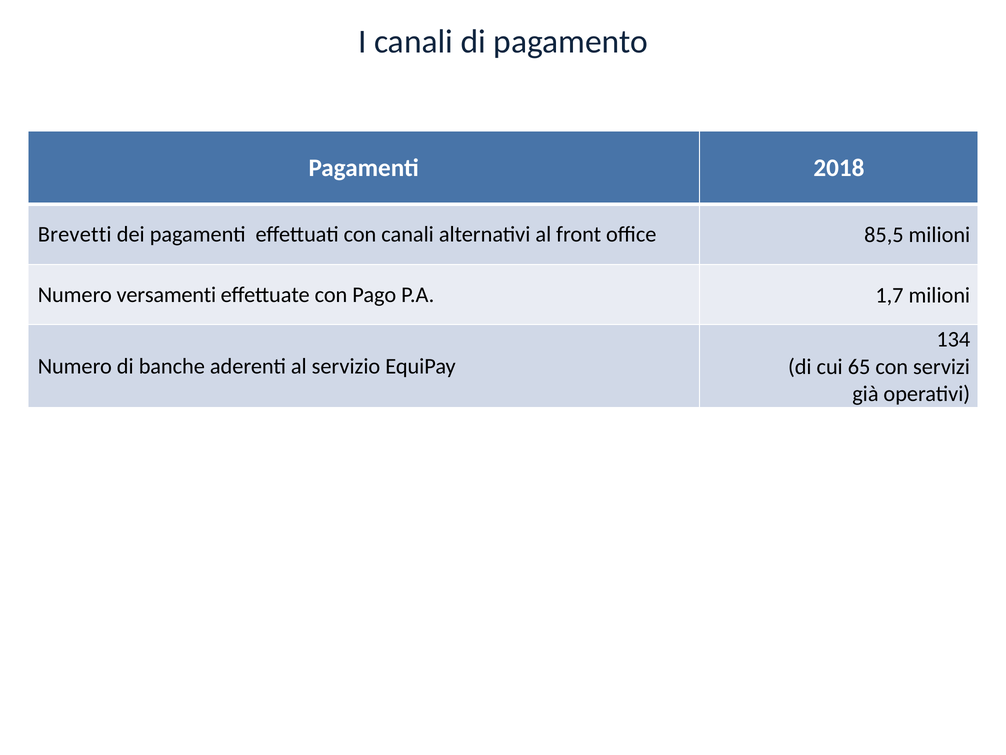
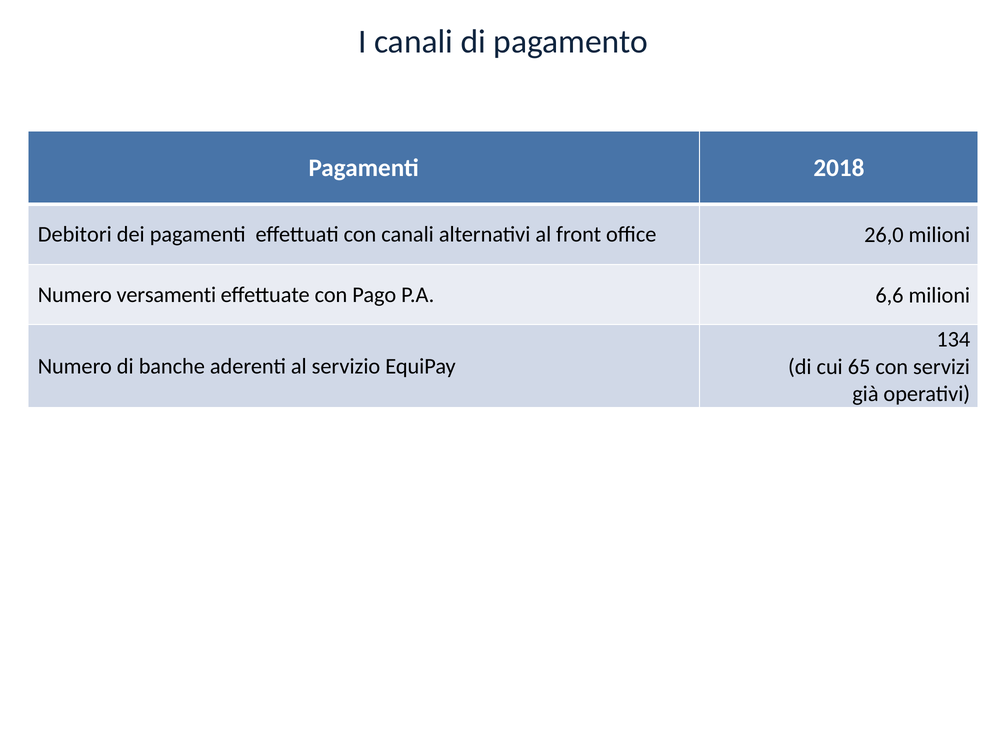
Brevetti: Brevetti -> Debitori (75, 234)
85,5: 85,5 -> 26,0 (884, 235)
1,7: 1,7 -> 6,6 (889, 295)
